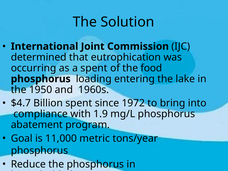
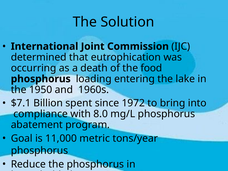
a spent: spent -> death (94, 68)
$4.7: $4.7 -> $7.1 (21, 103)
1.9: 1.9 -> 8.0 (101, 114)
